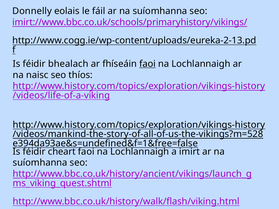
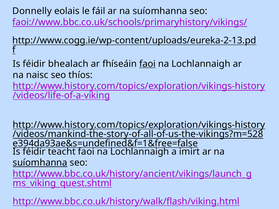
imirt://www.bbc.co.uk/schools/primaryhistory/vikings/: imirt://www.bbc.co.uk/schools/primaryhistory/vikings/ -> faoi://www.bbc.co.uk/schools/primaryhistory/vikings/ (130, 22)
cheart: cheart -> teacht (62, 152)
suíomhanna underline: none -> present (40, 163)
